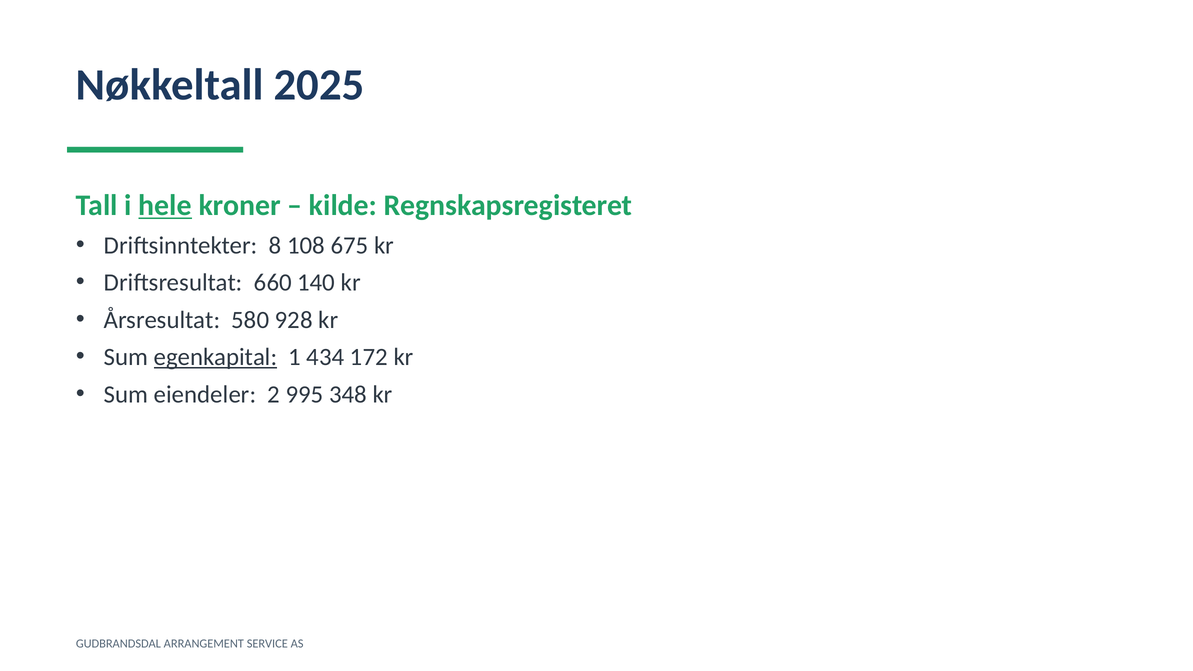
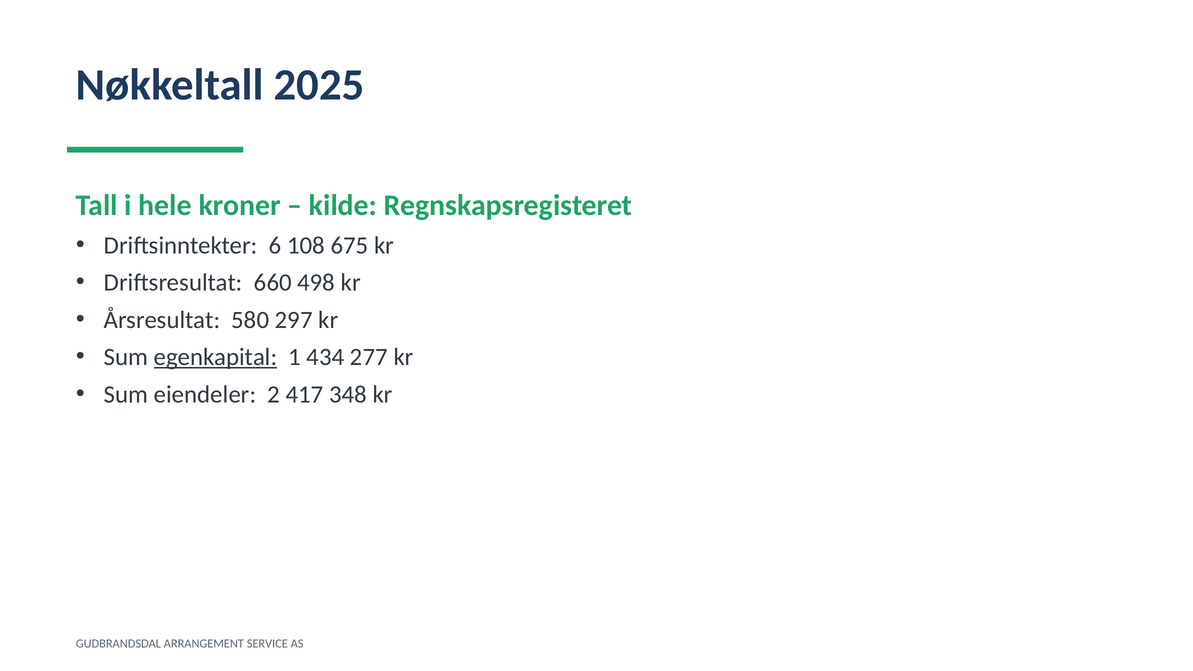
hele underline: present -> none (165, 205)
8: 8 -> 6 (275, 245)
140: 140 -> 498 (316, 283)
928: 928 -> 297 (294, 320)
172: 172 -> 277 (369, 357)
995: 995 -> 417 (305, 395)
